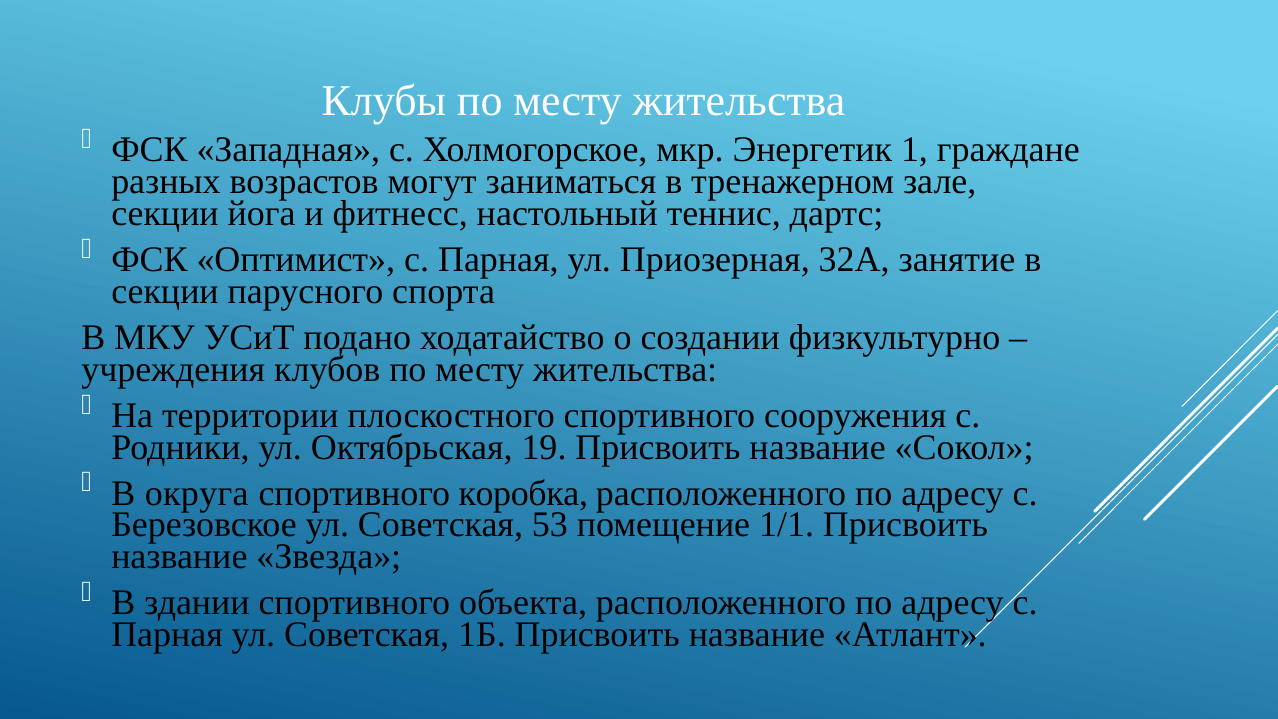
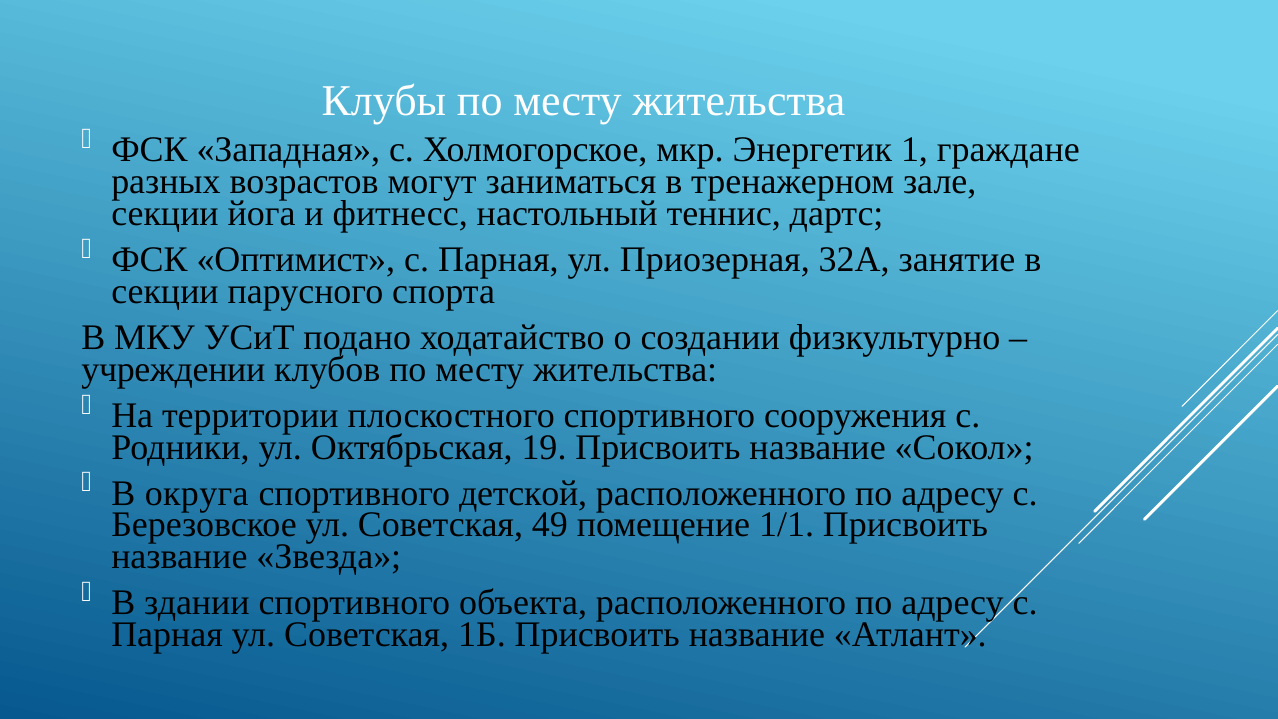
учреждения: учреждения -> учреждении (173, 369)
коробка: коробка -> детской (523, 493)
53: 53 -> 49 (550, 525)
